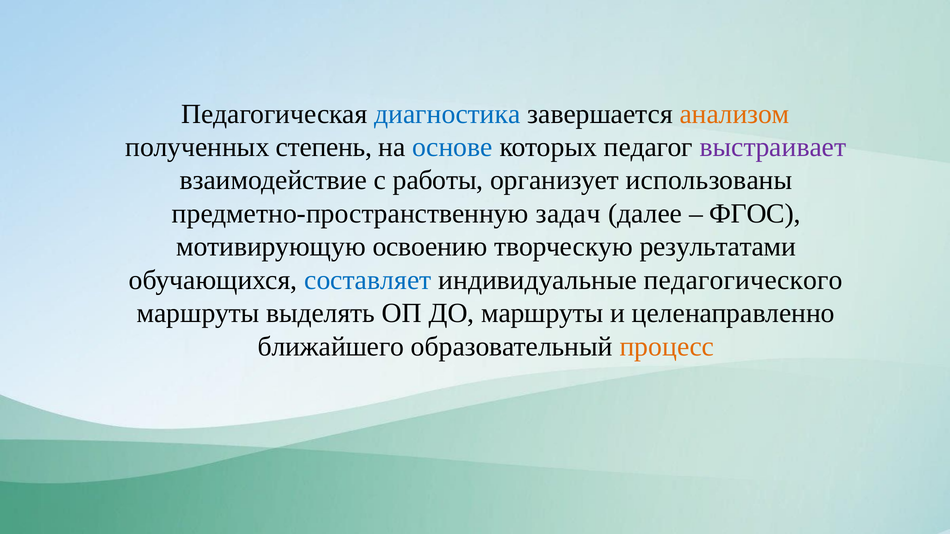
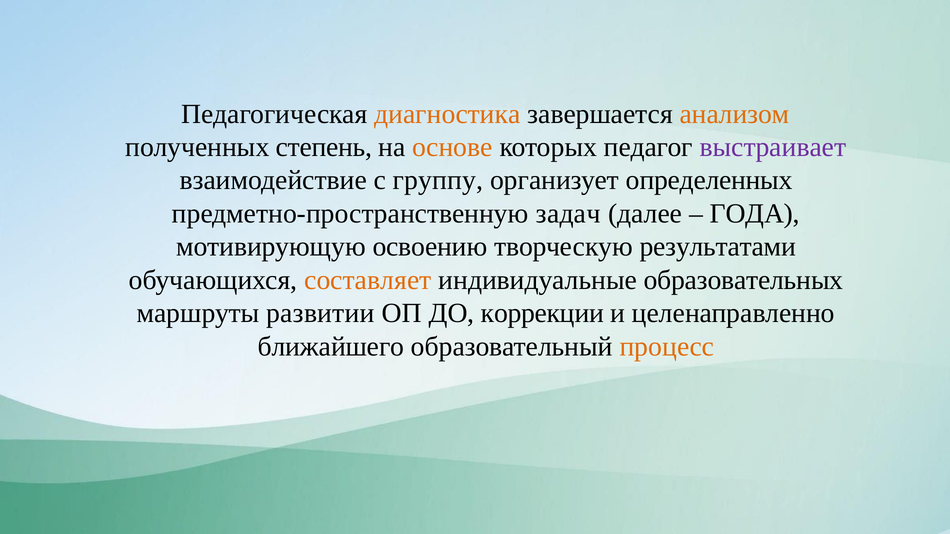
диагностика colour: blue -> orange (447, 114)
основе colour: blue -> orange (453, 147)
работы: работы -> группу (438, 180)
использованы: использованы -> определенных (709, 180)
ФГОС: ФГОС -> ГОДА (755, 214)
составляет colour: blue -> orange (368, 280)
педагогического: педагогического -> образовательных (743, 280)
выделять: выделять -> развитии (321, 314)
ДО маршруты: маршруты -> коррекции (542, 314)
